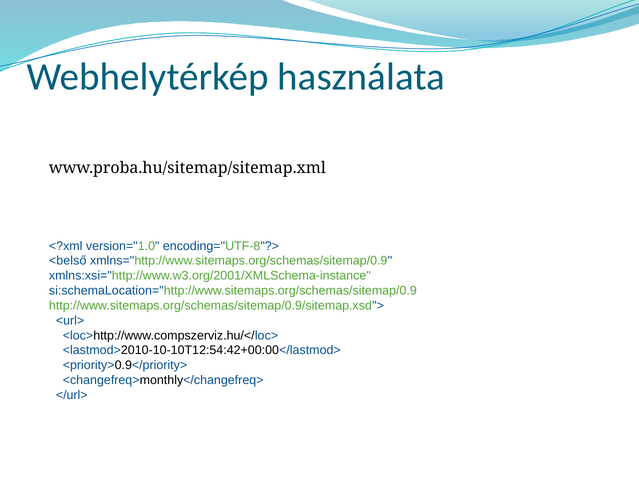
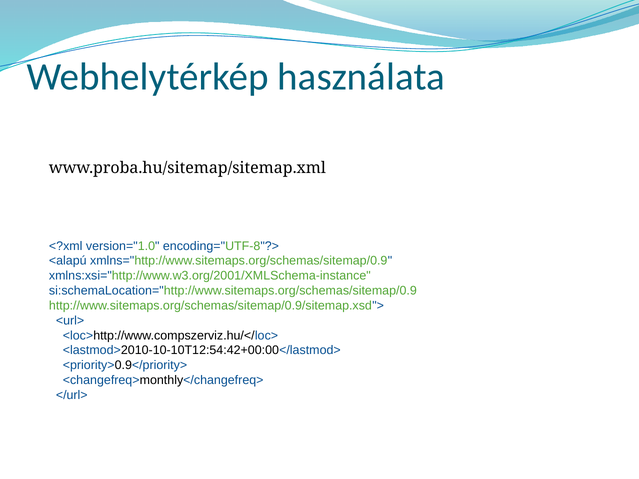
<belső: <belső -> <alapú (68, 261)
